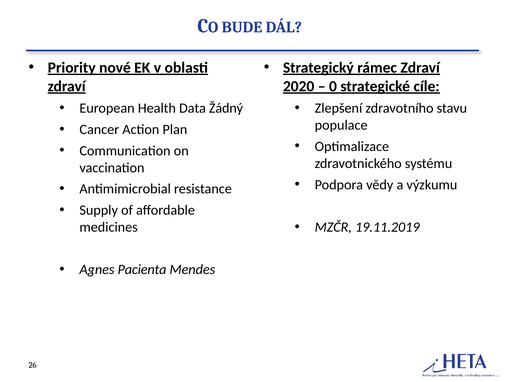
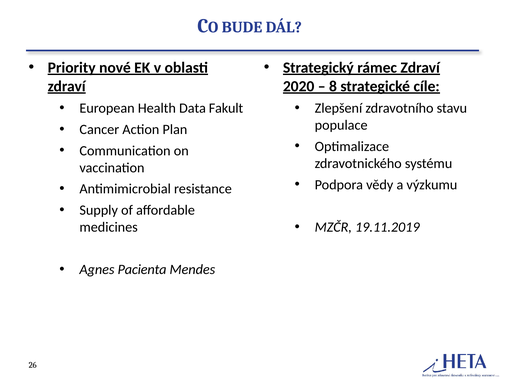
0: 0 -> 8 (333, 86)
Žádný: Žádný -> Fakult (226, 108)
